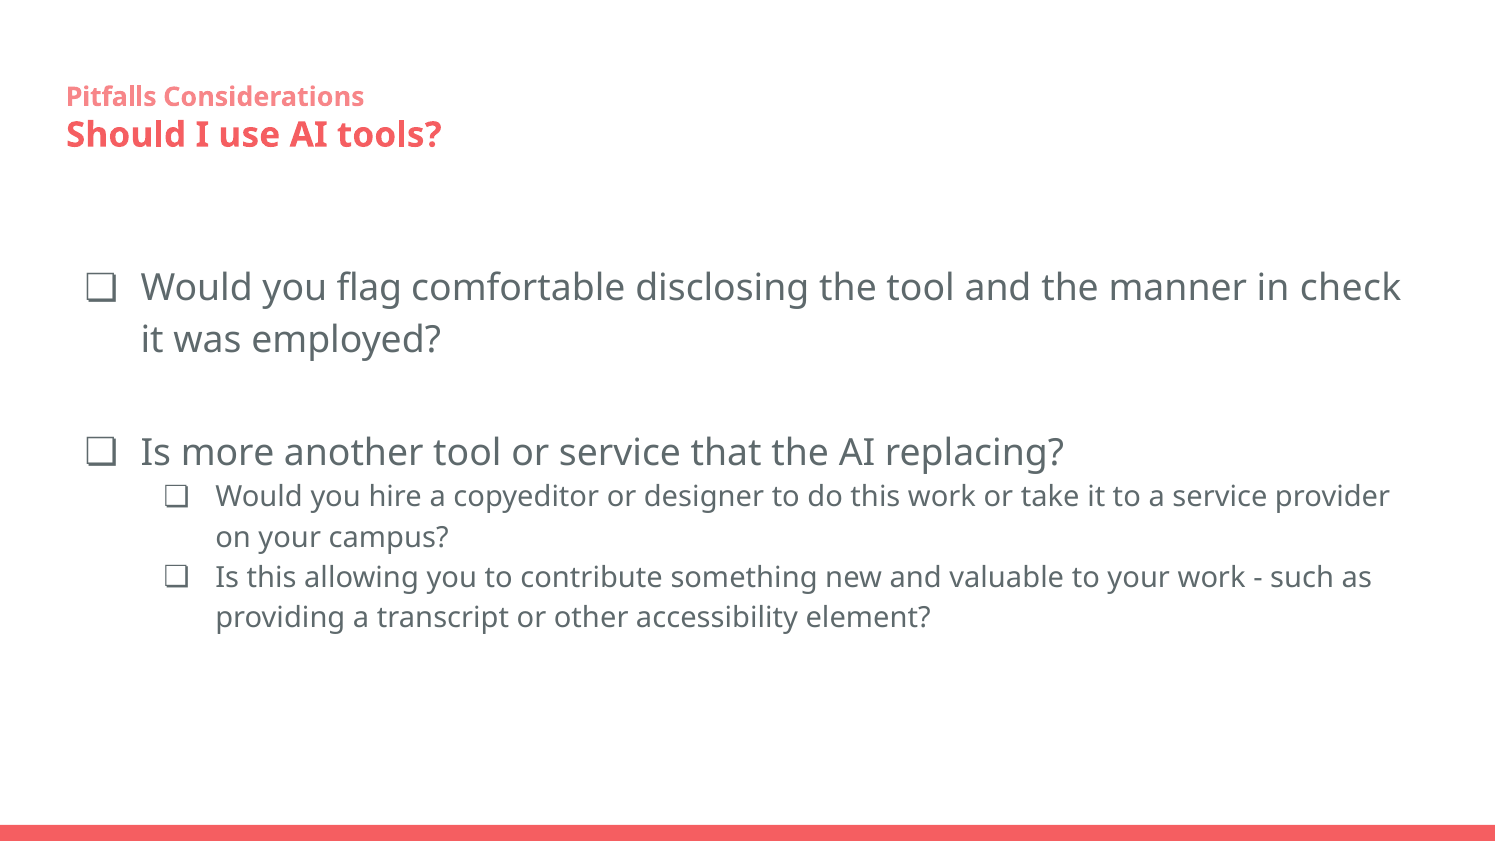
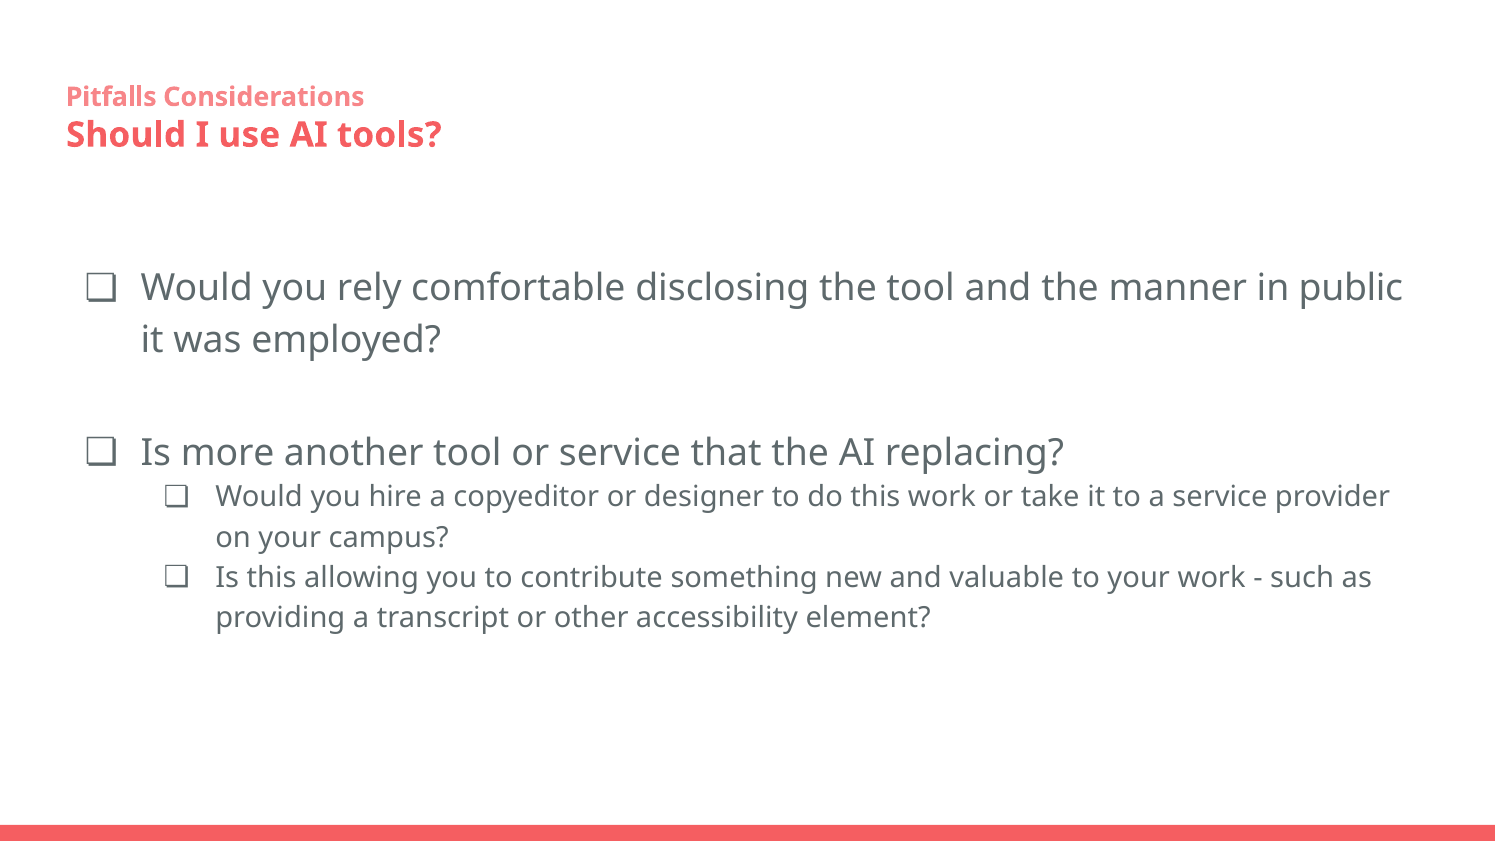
flag: flag -> rely (369, 288)
check: check -> public (1351, 288)
